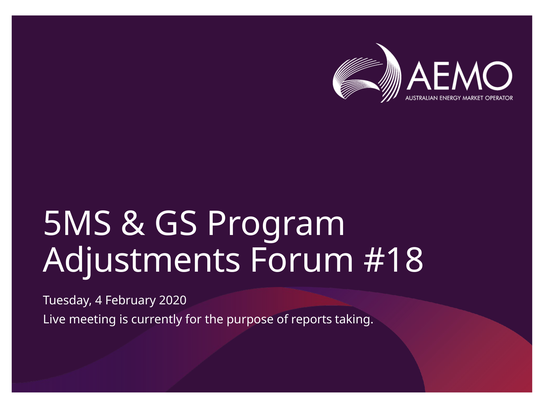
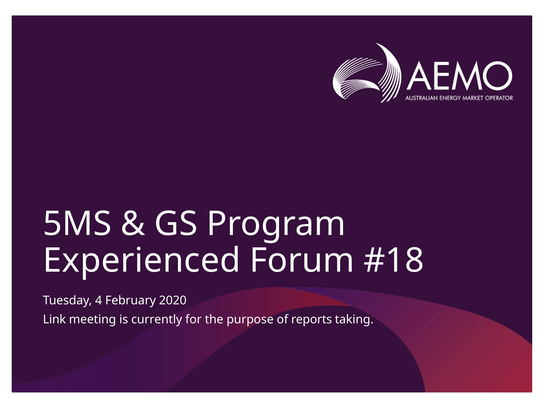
Adjustments: Adjustments -> Experienced (142, 261)
Live: Live -> Link (54, 319)
